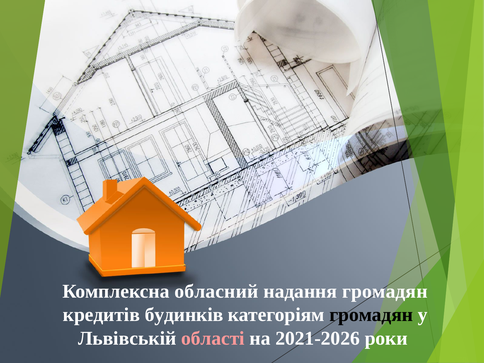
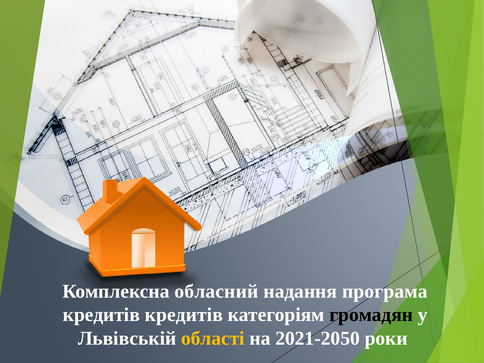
надання громадян: громадян -> програма (385, 291)
кредитів будинків: будинків -> кредитів (184, 315)
області colour: pink -> yellow (213, 338)
2021-2026: 2021-2026 -> 2021-2050 (318, 338)
